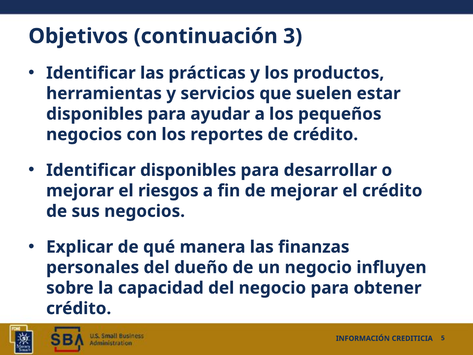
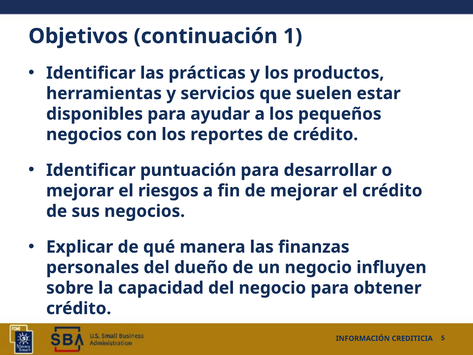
3: 3 -> 1 (293, 36)
Identificar disponibles: disponibles -> puntuación (188, 170)
